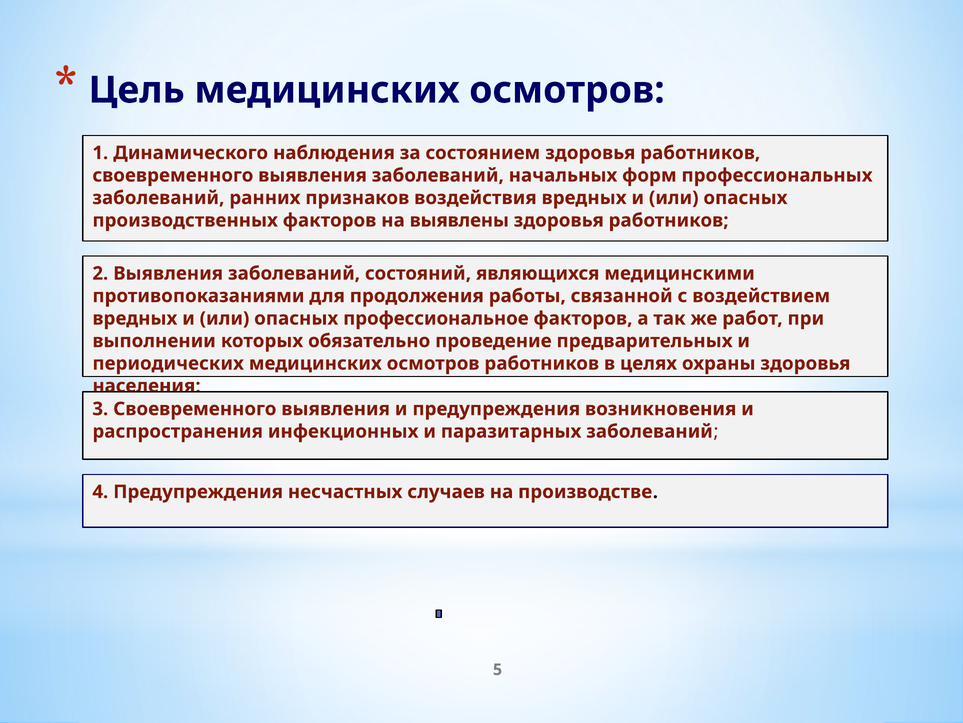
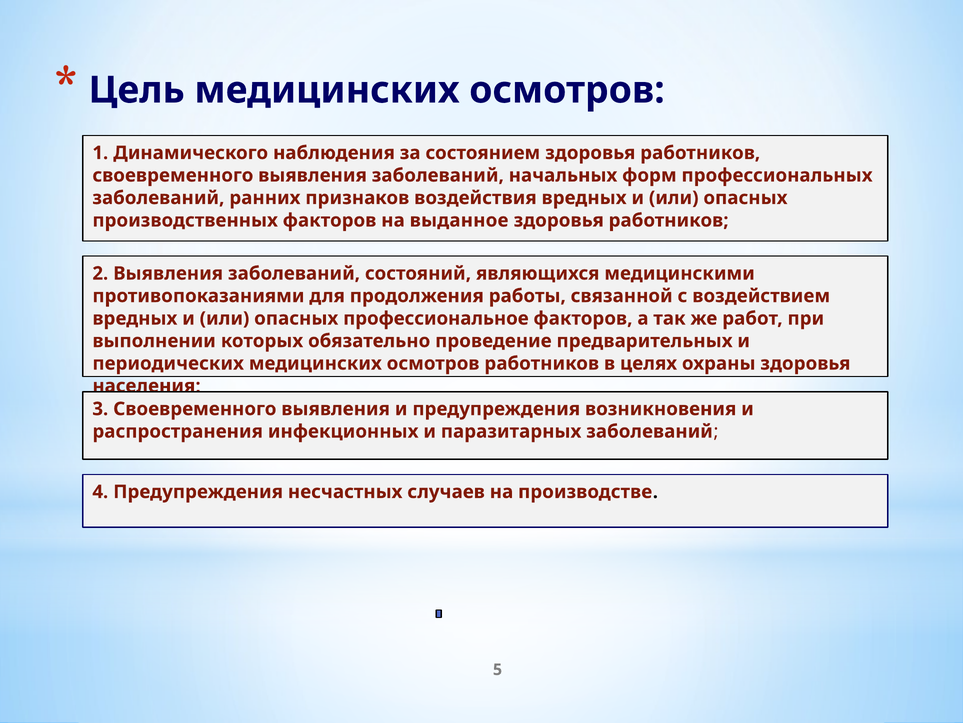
выявлены: выявлены -> выданное (459, 220)
